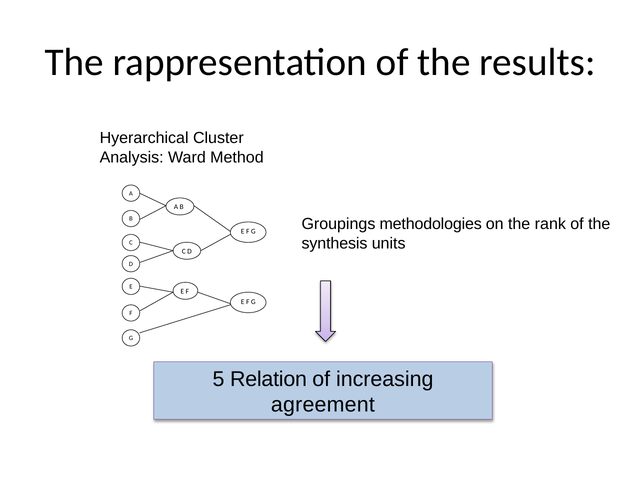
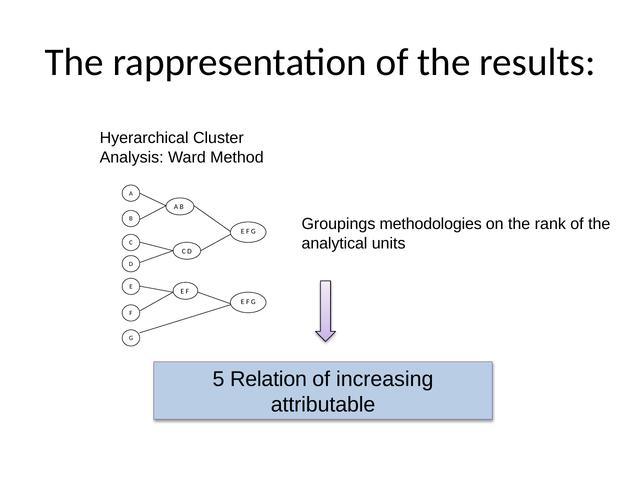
synthesis: synthesis -> analytical (334, 243)
agreement: agreement -> attributable (323, 405)
